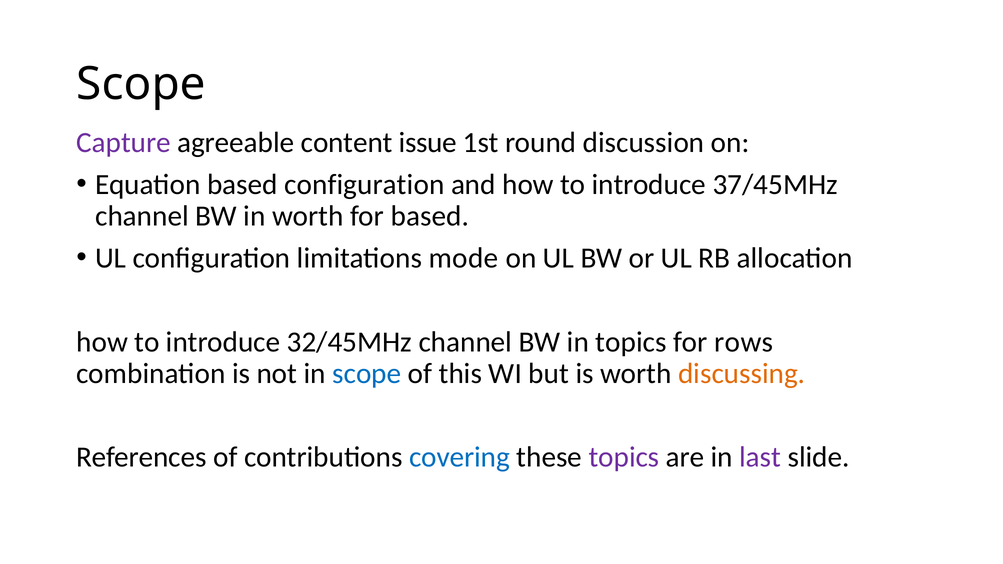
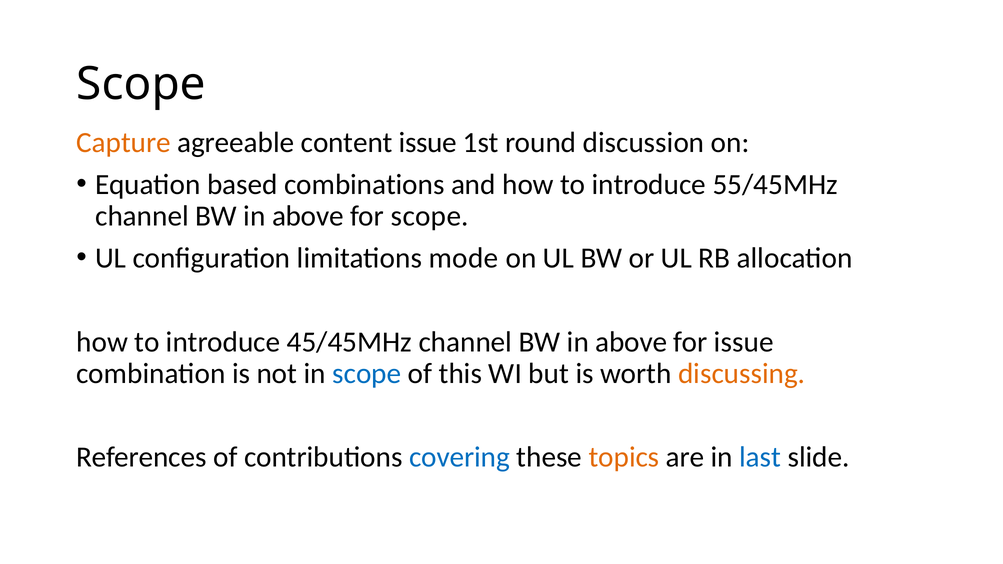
Capture colour: purple -> orange (124, 142)
based configuration: configuration -> combinations (364, 184)
37/45MHz: 37/45MHz -> 55/45MHz (775, 184)
worth: worth -> above (308, 216)
for based: based -> scope (430, 216)
32/45MHz: 32/45MHz -> 45/45MHz (349, 342)
topics: topics -> above (631, 342)
for rows: rows -> issue (744, 342)
topics colour: purple -> orange (624, 457)
last colour: purple -> blue (760, 457)
